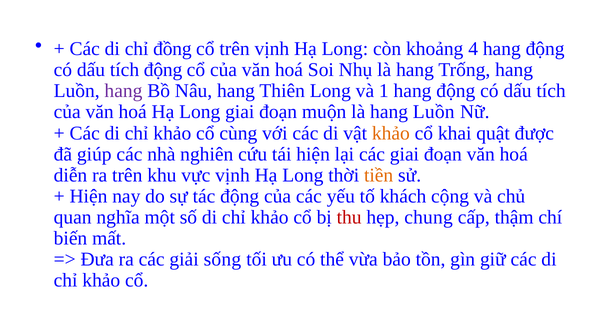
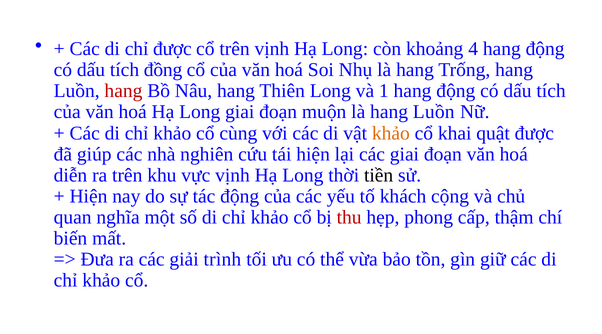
chỉ đồng: đồng -> được (172, 49)
tích động: động -> đồng (163, 70)
hang colour: purple -> red (123, 91)
tiền colour: orange -> black (379, 175)
chung: chung -> phong (429, 218)
sống: sống -> trình (222, 260)
